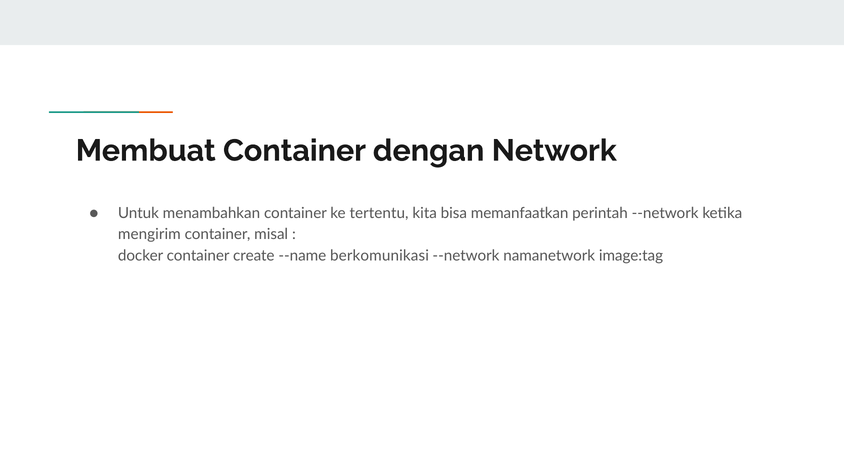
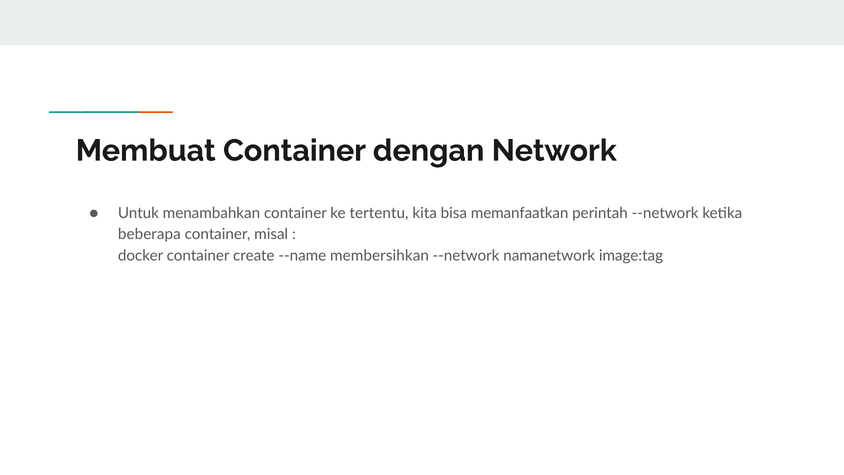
mengirim: mengirim -> beberapa (149, 234)
berkomunikasi: berkomunikasi -> membersihkan (380, 255)
